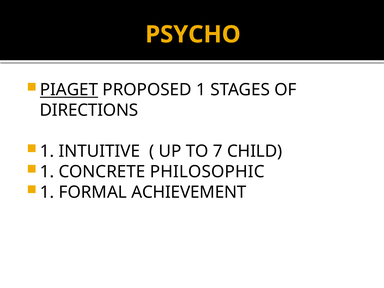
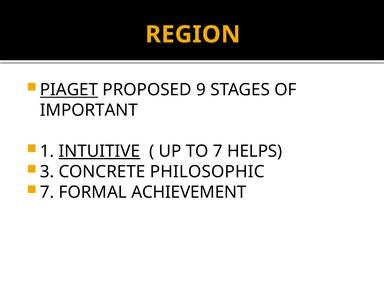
PSYCHO: PSYCHO -> REGION (193, 34)
PROPOSED 1: 1 -> 9 (201, 90)
DIRECTIONS: DIRECTIONS -> IMPORTANT (89, 110)
INTUITIVE underline: none -> present (99, 151)
CHILD: CHILD -> HELPS (255, 151)
1: 1 -> 3 (47, 172)
1: 1 -> 7 (47, 192)
